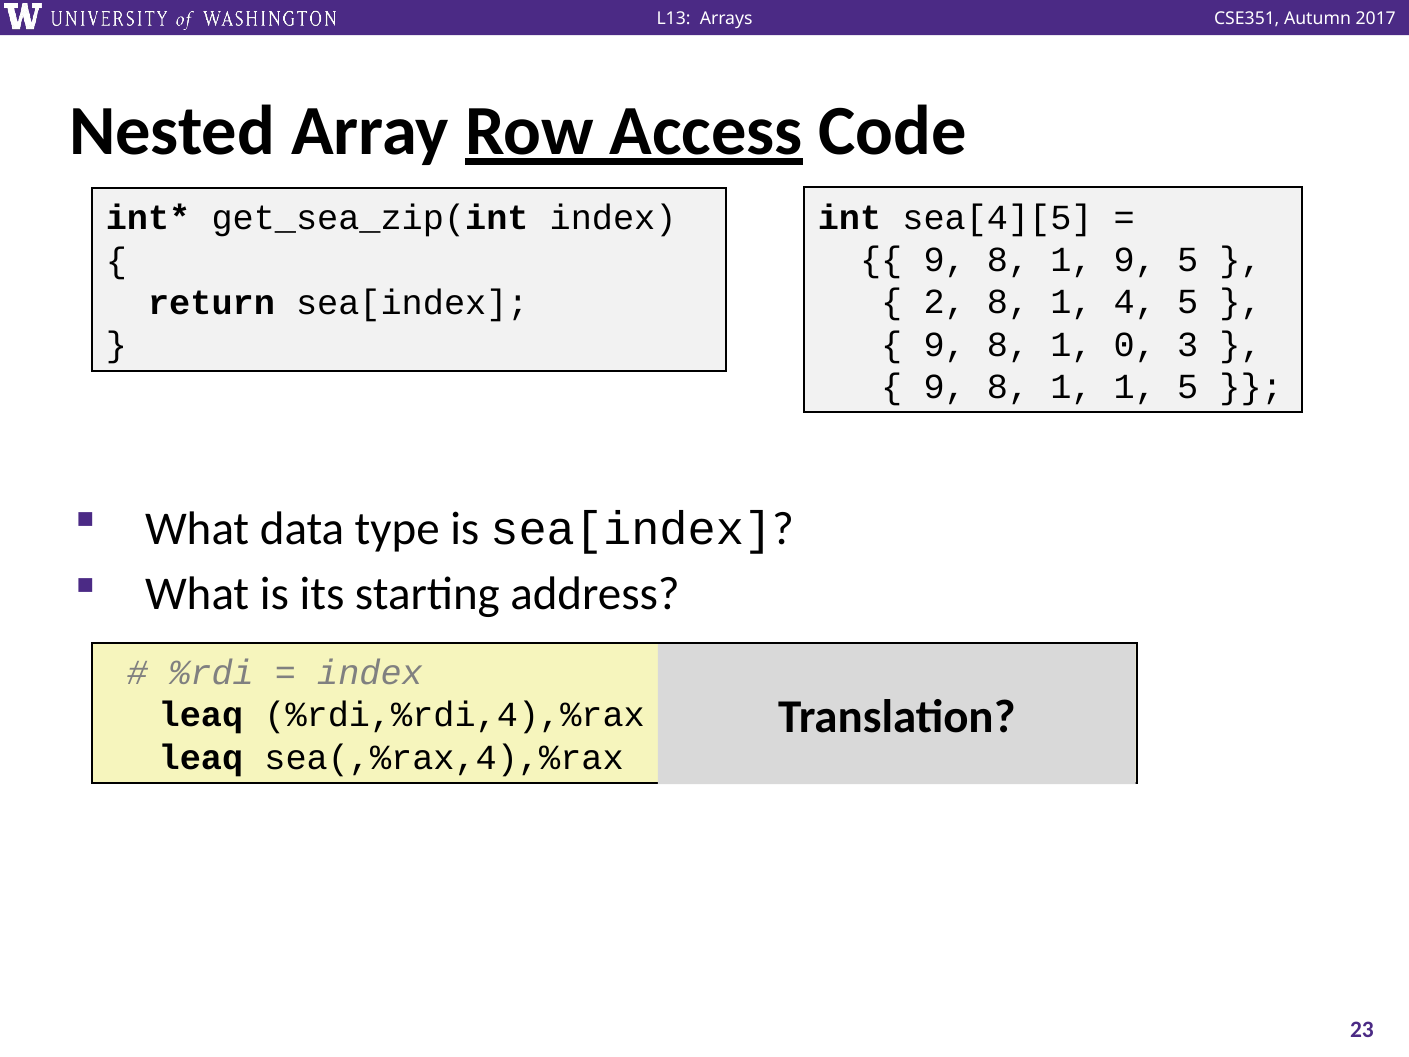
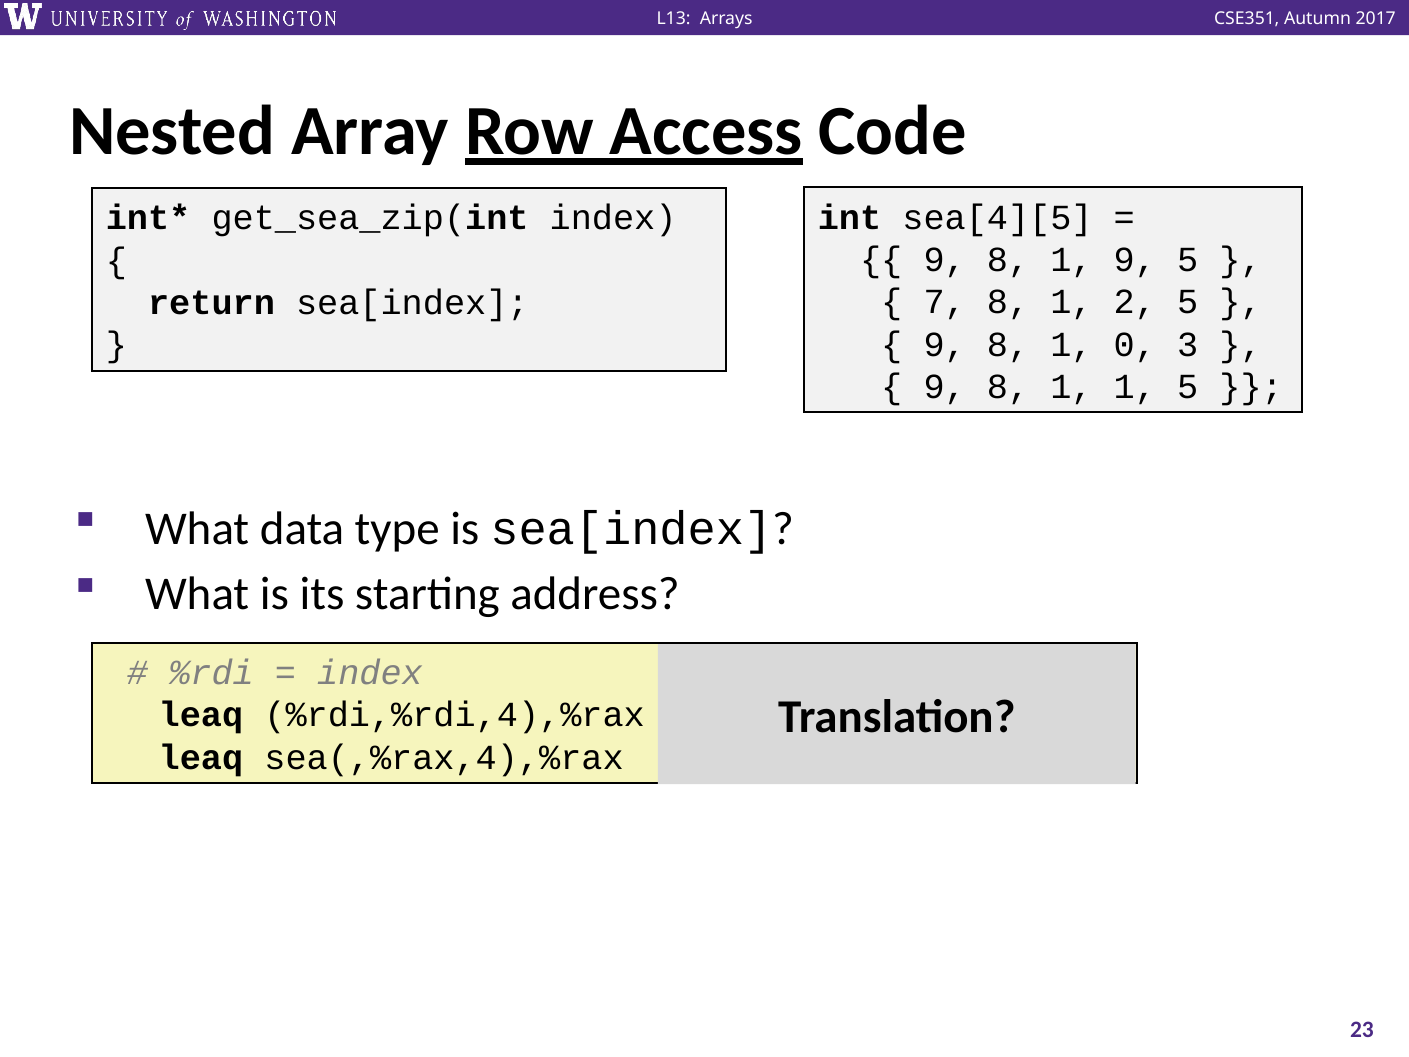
2: 2 -> 7 (945, 302)
4: 4 -> 2 (1135, 302)
